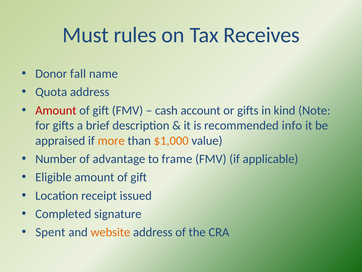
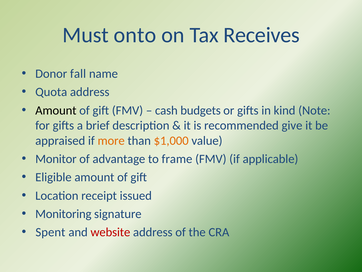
rules: rules -> onto (135, 35)
Amount colour: red -> black (56, 110)
account: account -> budgets (201, 110)
info: info -> give (292, 125)
Number: Number -> Monitor (56, 159)
Completed: Completed -> Monitoring (63, 214)
website colour: orange -> red (110, 232)
